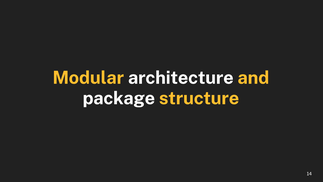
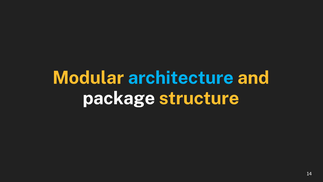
architecture colour: white -> light blue (181, 78)
